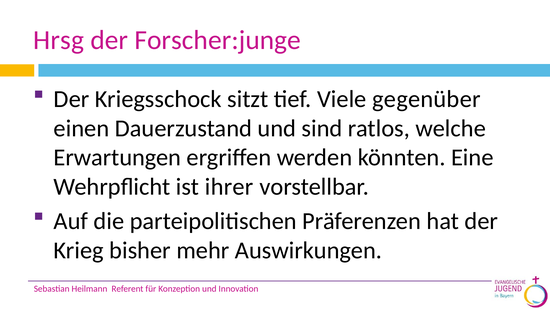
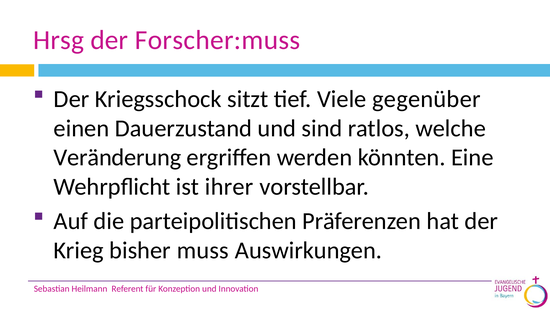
Forscher:junge: Forscher:junge -> Forscher:muss (218, 40)
Erwartungen: Erwartungen -> Veränderung (117, 158)
mehr: mehr -> muss (203, 251)
